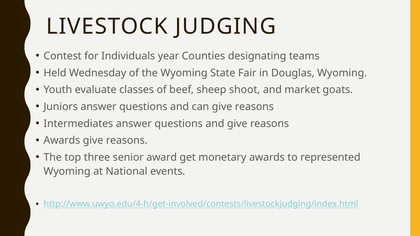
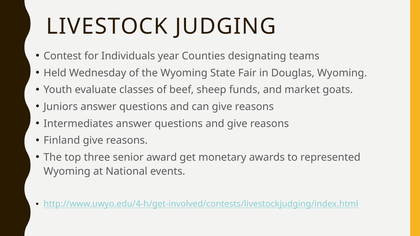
shoot: shoot -> funds (245, 90)
Awards: Awards -> Finland (62, 141)
